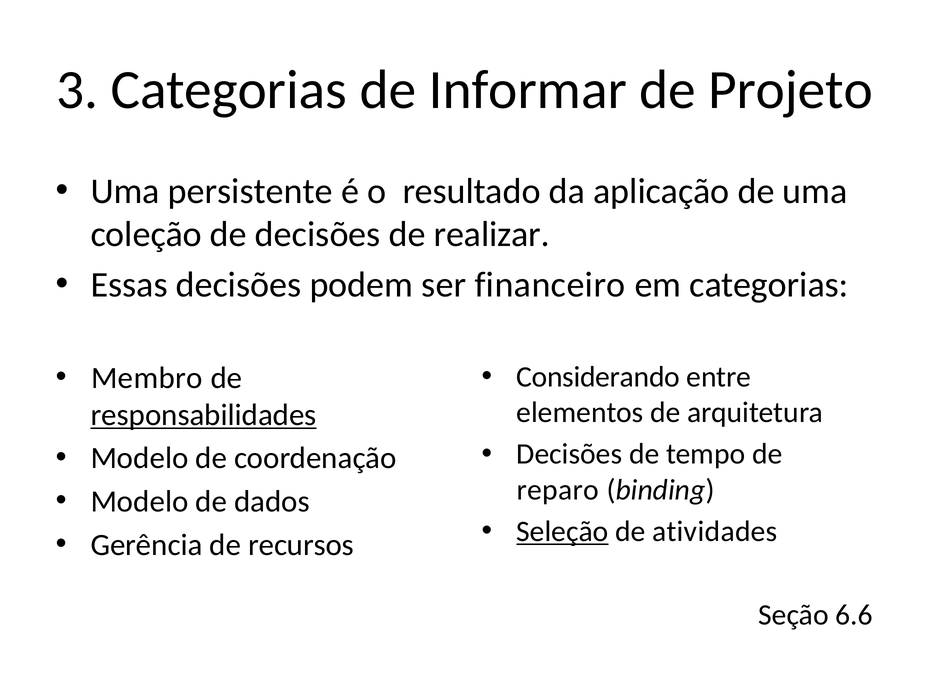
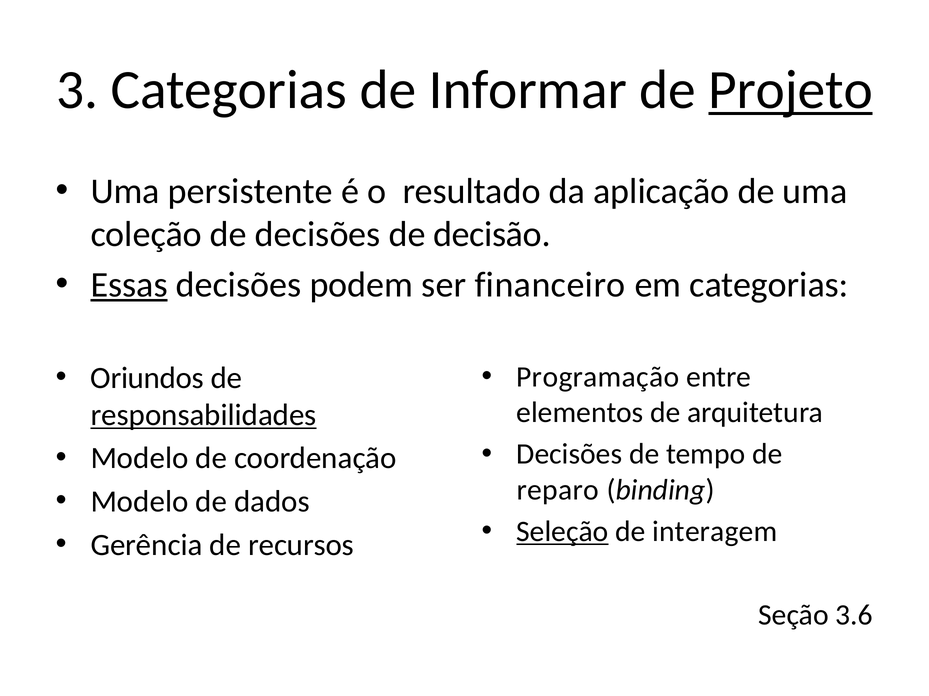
Projeto underline: none -> present (791, 90)
realizar: realizar -> decisão (492, 235)
Essas underline: none -> present (129, 285)
Considerando: Considerando -> Programação (598, 377)
Membro: Membro -> Oriundos (147, 378)
atividades: atividades -> interagem (715, 532)
6.6: 6.6 -> 3.6 (854, 616)
